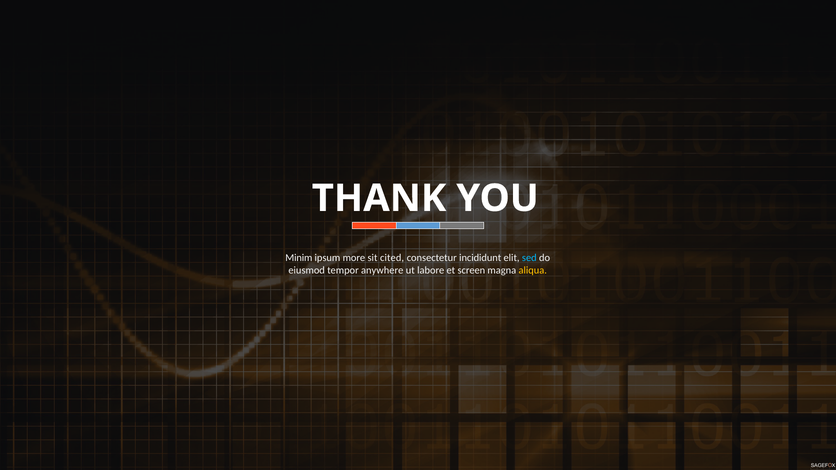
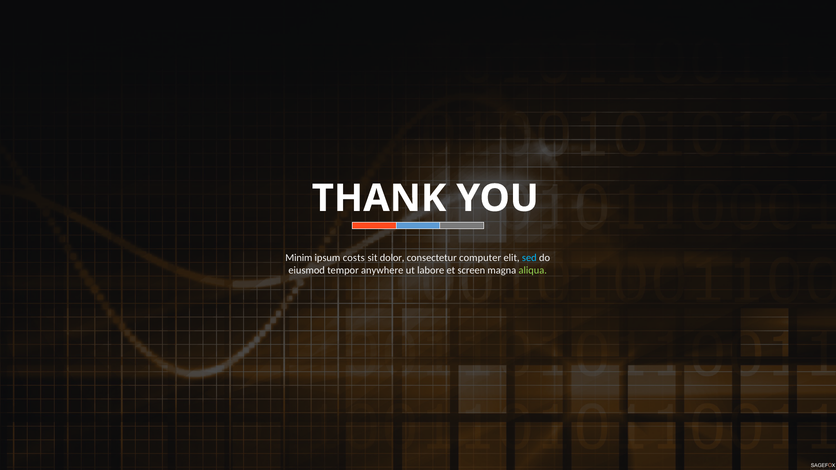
more: more -> costs (354, 258)
cited: cited -> dolor (392, 258)
incididunt: incididunt -> computer (480, 258)
aliqua colour: yellow -> light green (533, 271)
